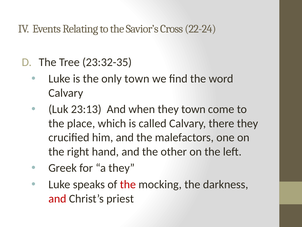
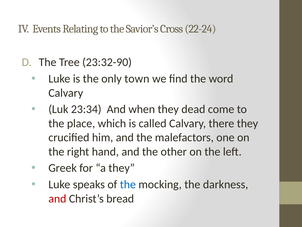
23:32-35: 23:32-35 -> 23:32-90 (107, 62)
23:13: 23:13 -> 23:34 (86, 109)
they town: town -> dead (193, 109)
the colour: red -> blue (128, 184)
priest: priest -> bread (120, 198)
